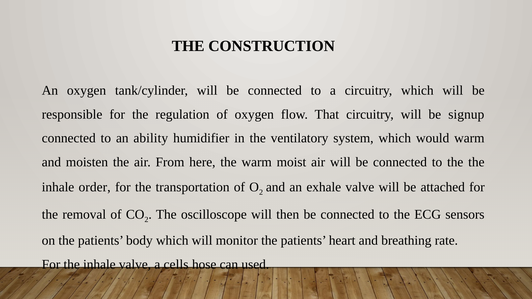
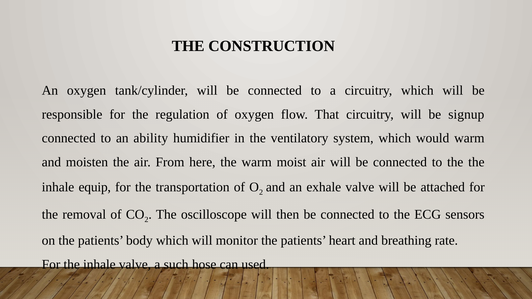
order: order -> equip (95, 187)
cells: cells -> such (176, 265)
